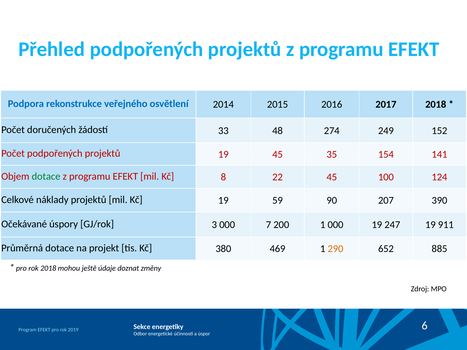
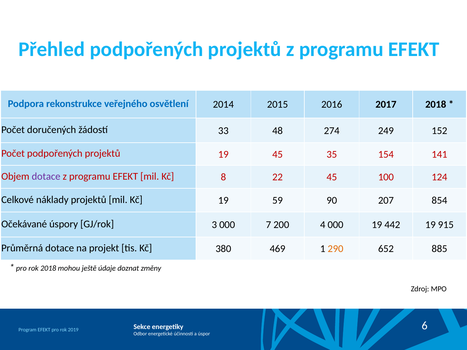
dotace colour: green -> purple (46, 176)
390: 390 -> 854 (439, 201)
200 1: 1 -> 4 (323, 225)
247: 247 -> 442 (392, 225)
911: 911 -> 915 (446, 225)
